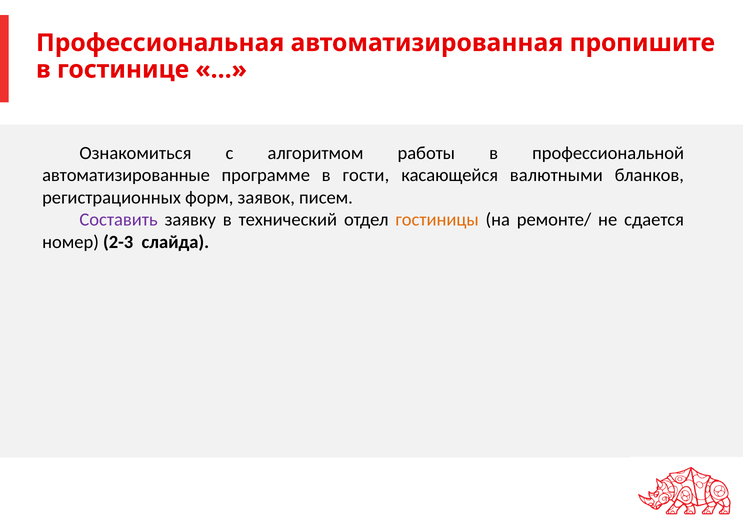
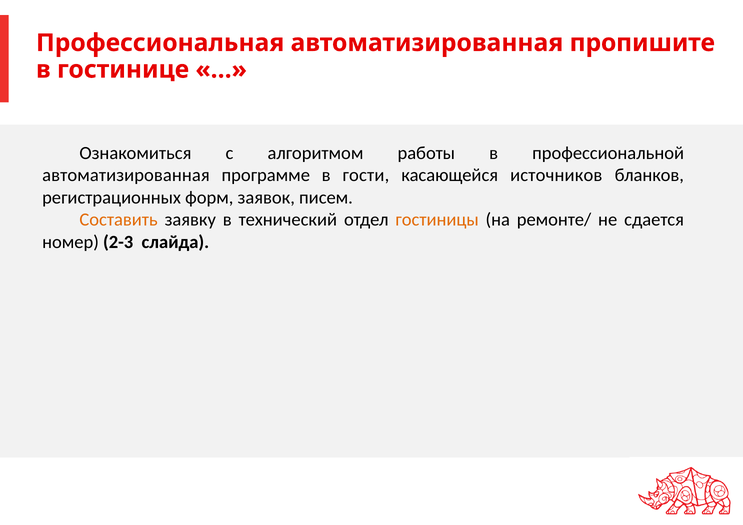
автоматизированные: автоматизированные -> автоматизированная (126, 175)
валютными: валютными -> источников (556, 175)
Составить colour: purple -> orange (119, 220)
